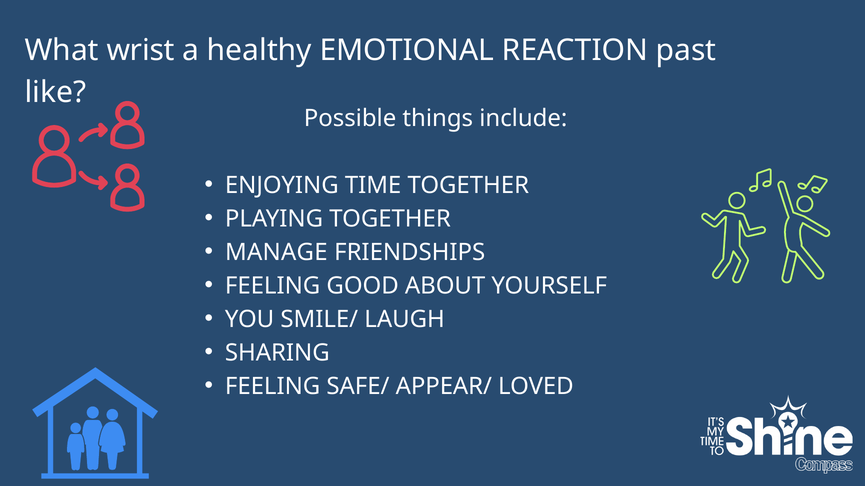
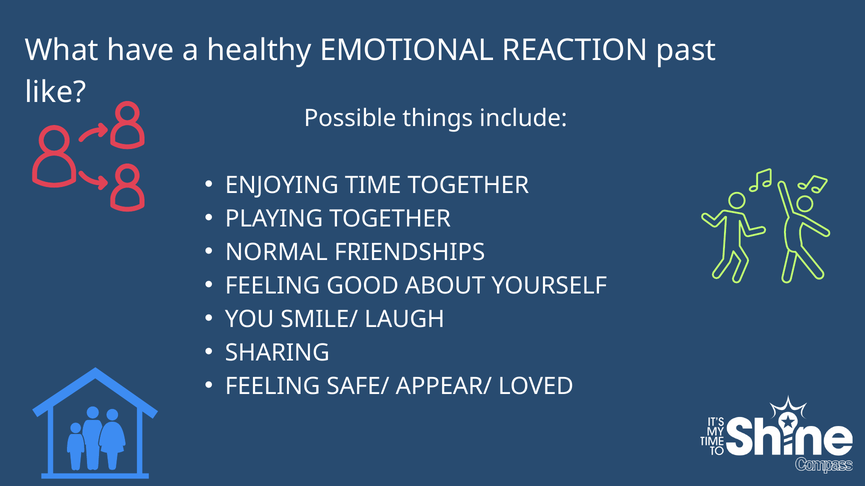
wrist: wrist -> have (140, 51)
MANAGE: MANAGE -> NORMAL (276, 252)
